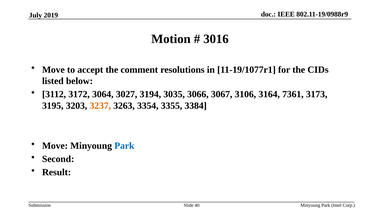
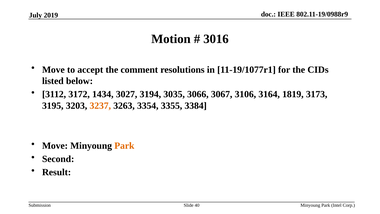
3064: 3064 -> 1434 (103, 94)
7361: 7361 -> 1819 (293, 94)
Park colour: blue -> orange (124, 146)
